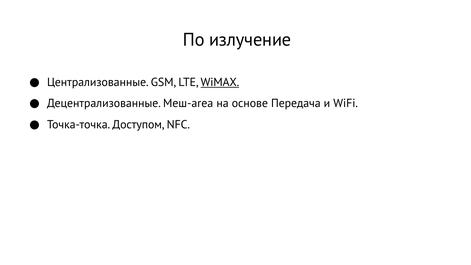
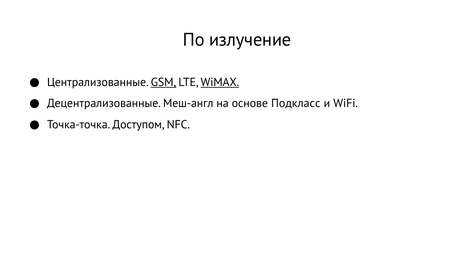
GSM underline: none -> present (163, 82)
Меш-area: Меш-area -> Меш-англ (188, 103)
Передача: Передача -> Подкласс (296, 103)
